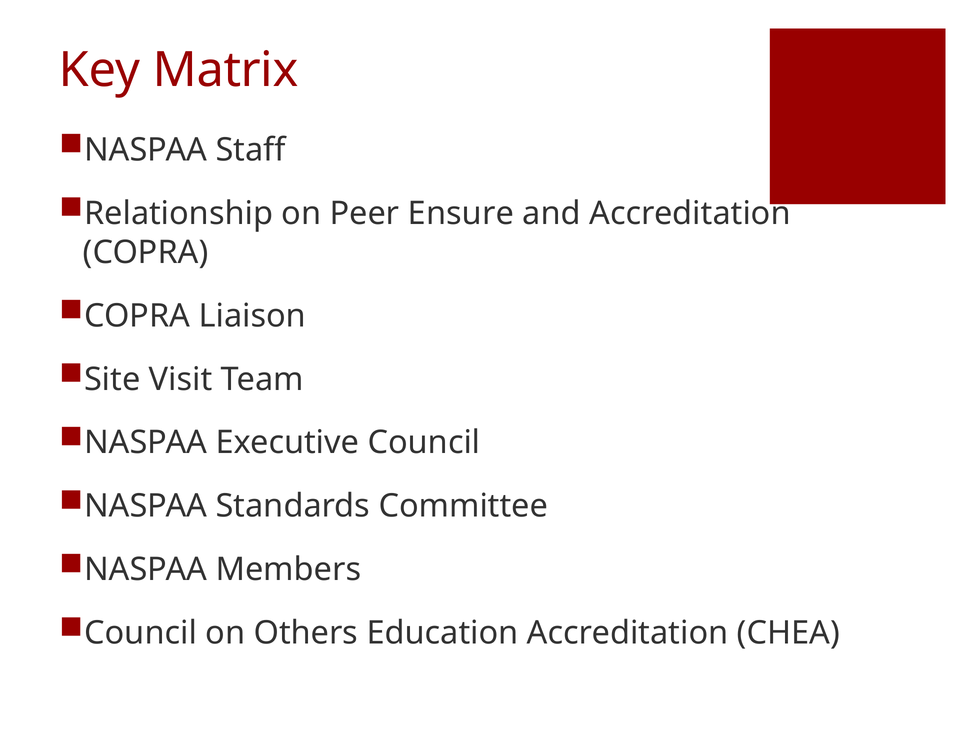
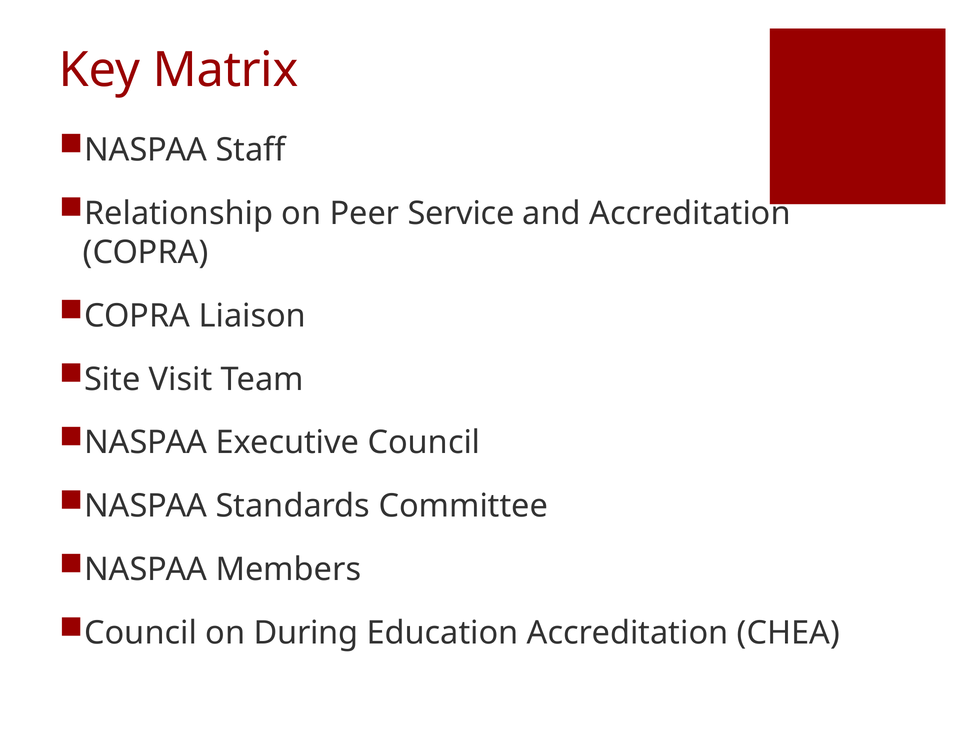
Ensure: Ensure -> Service (461, 213)
Others: Others -> During (306, 633)
